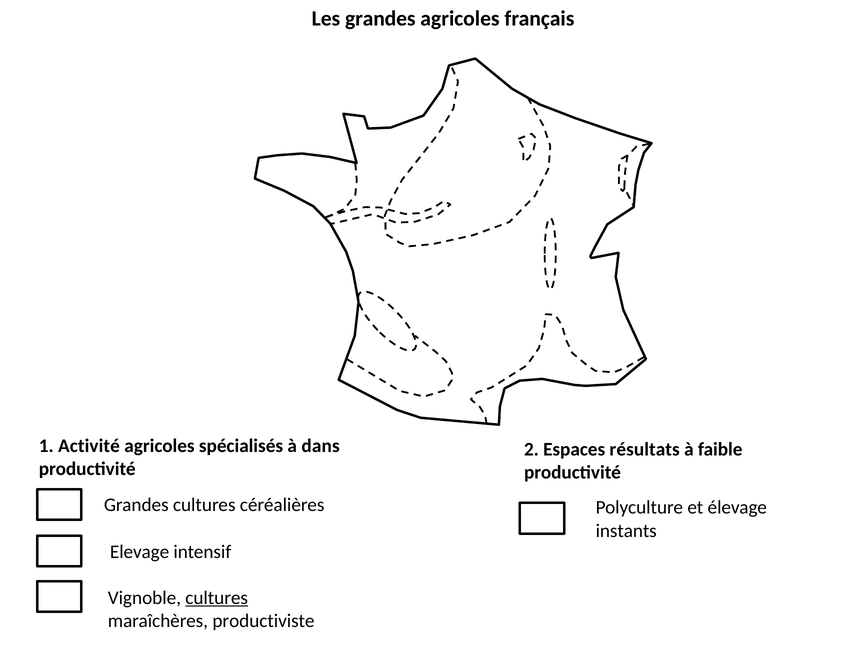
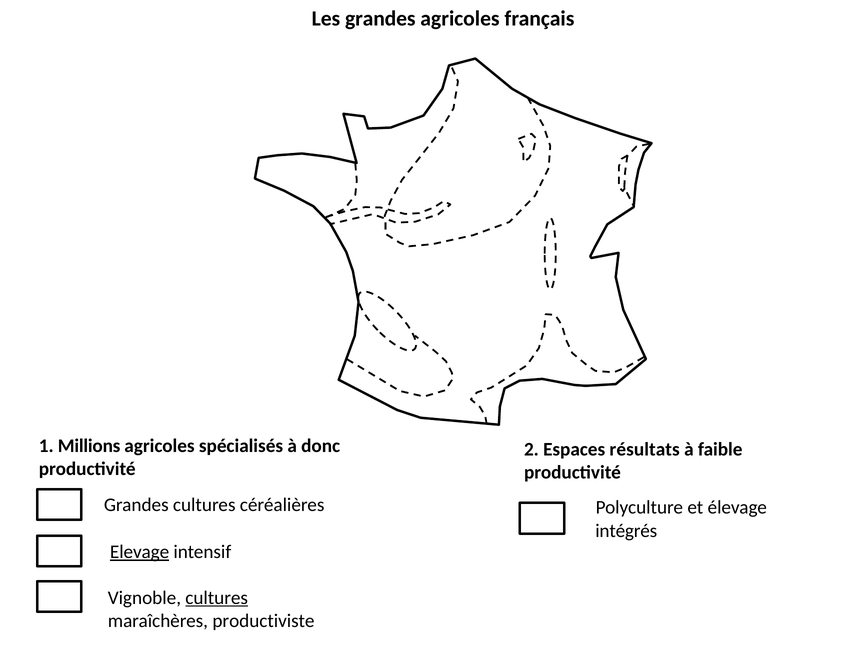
Activité: Activité -> Millions (89, 446)
dans: dans -> donc (321, 446)
instants: instants -> intégrés (626, 530)
Elevage underline: none -> present (140, 552)
